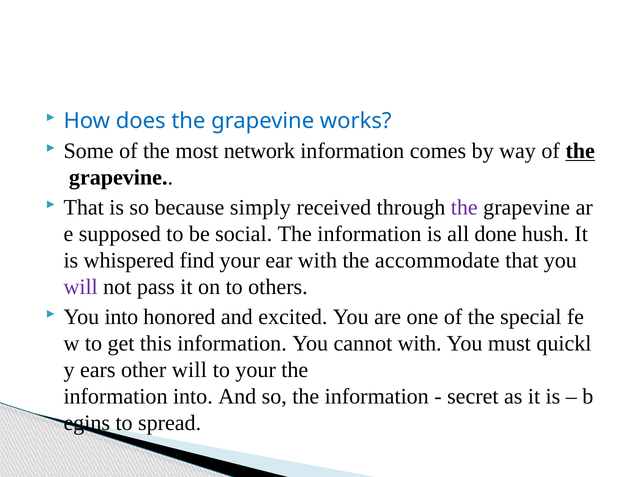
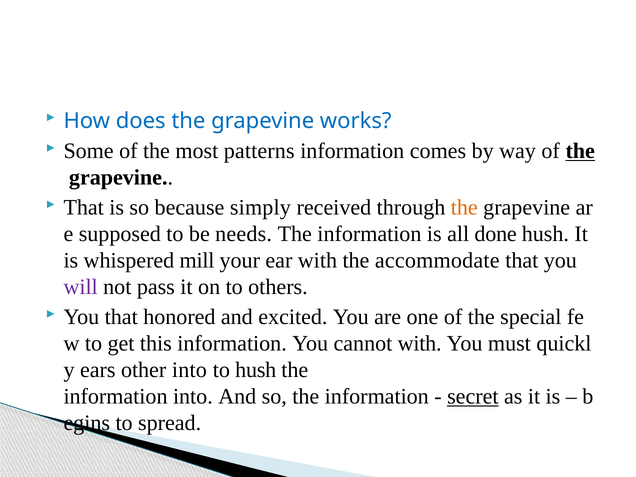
network: network -> patterns (259, 151)
the colour: purple -> orange (464, 207)
social: social -> needs (244, 234)
find: find -> mill (197, 260)
You into: into -> that (121, 317)
other will: will -> into (189, 370)
to your: your -> hush (256, 370)
secret underline: none -> present (473, 396)
